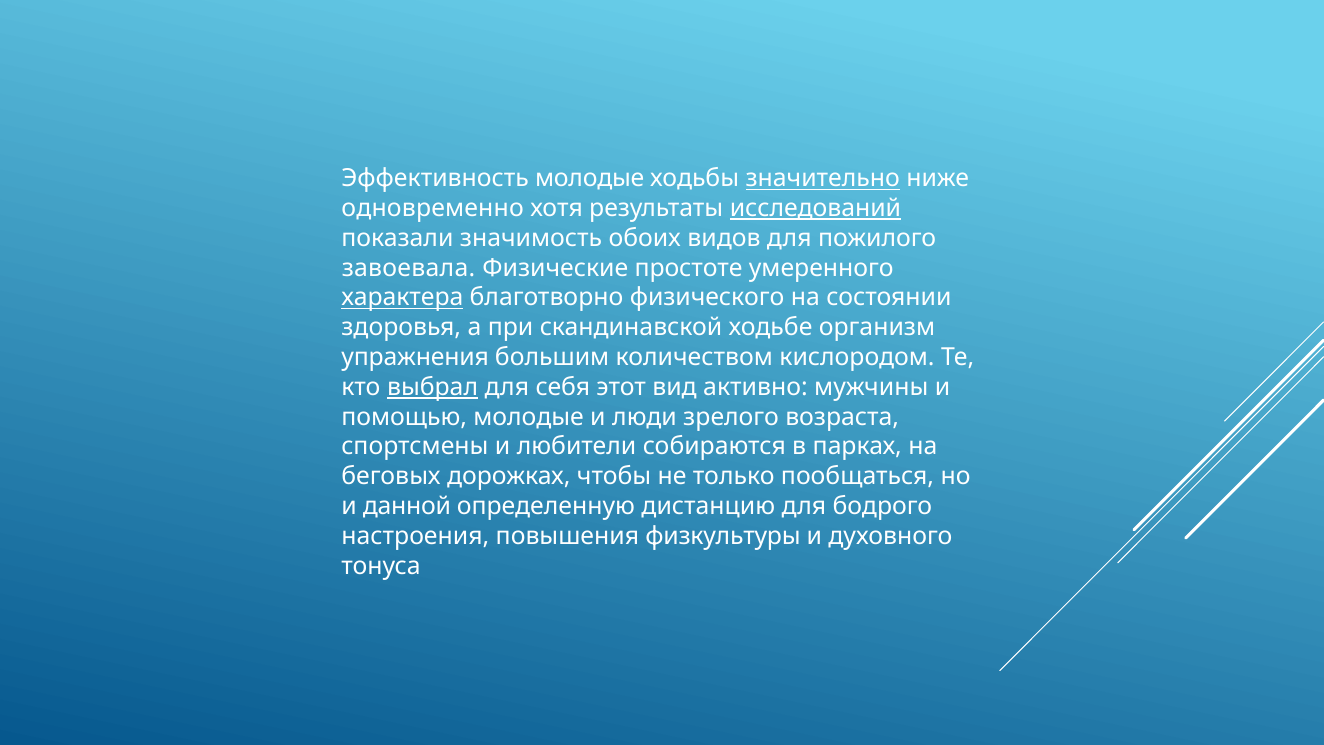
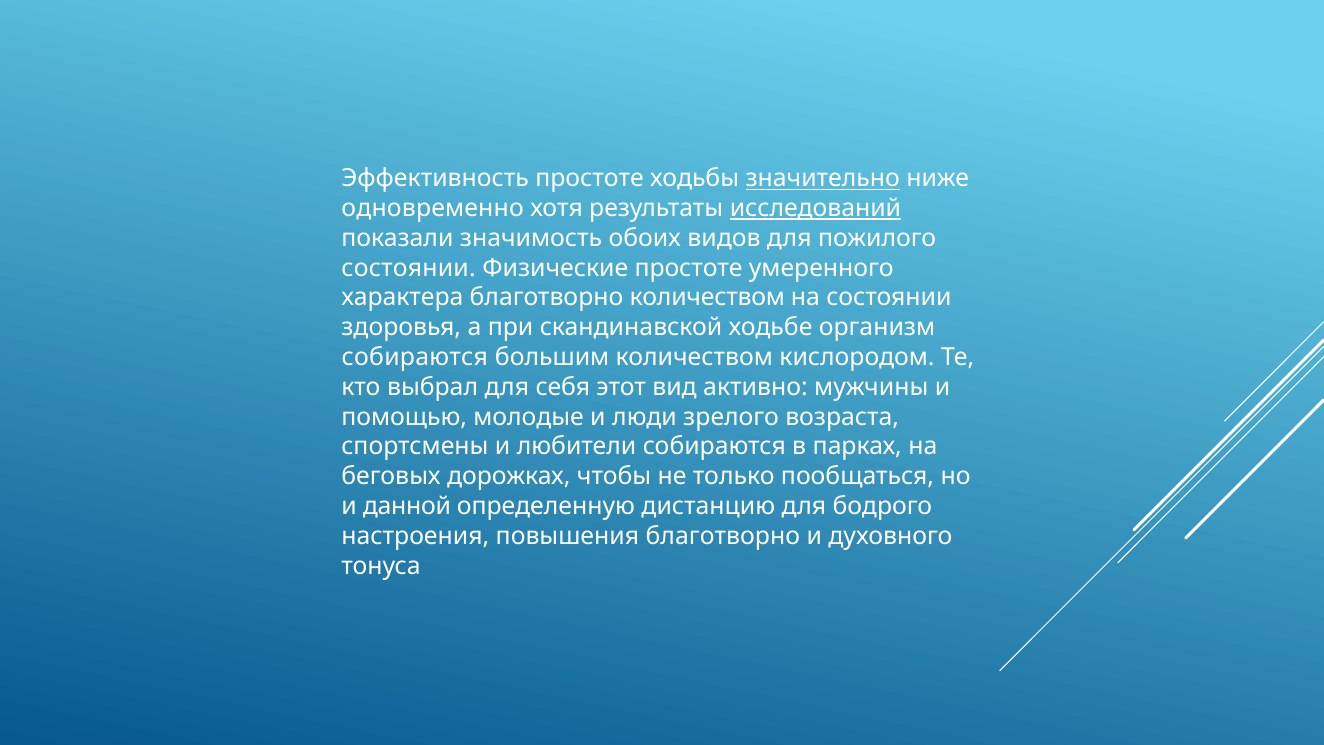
Эффективность молодые: молодые -> простоте (590, 179)
завоевала: завоевала -> состоянии (409, 268)
характера underline: present -> none (402, 298)
благотворно физического: физического -> количеством (707, 298)
упражнения: упражнения -> собираются (415, 357)
выбрал underline: present -> none (433, 387)
повышения физкультуры: физкультуры -> благотворно (723, 536)
